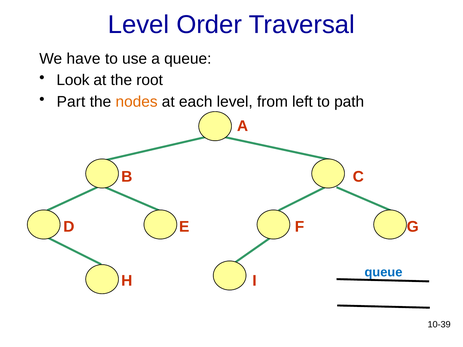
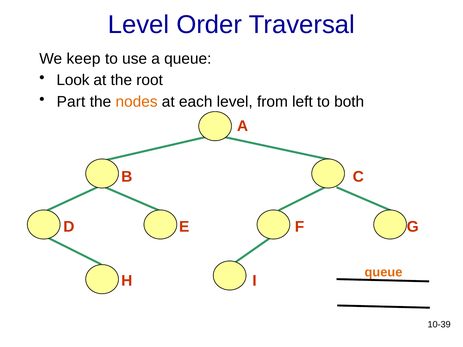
have: have -> keep (83, 59)
path: path -> both (349, 102)
queue colour: blue -> orange (383, 272)
